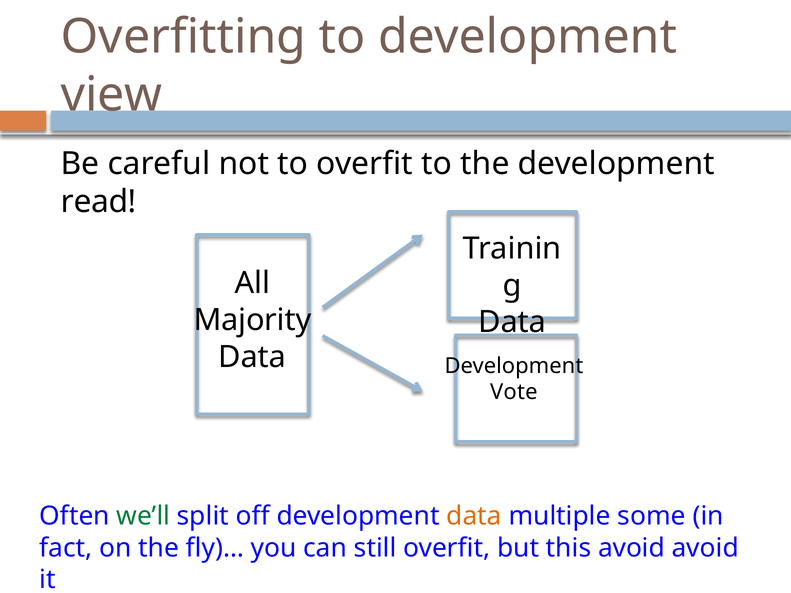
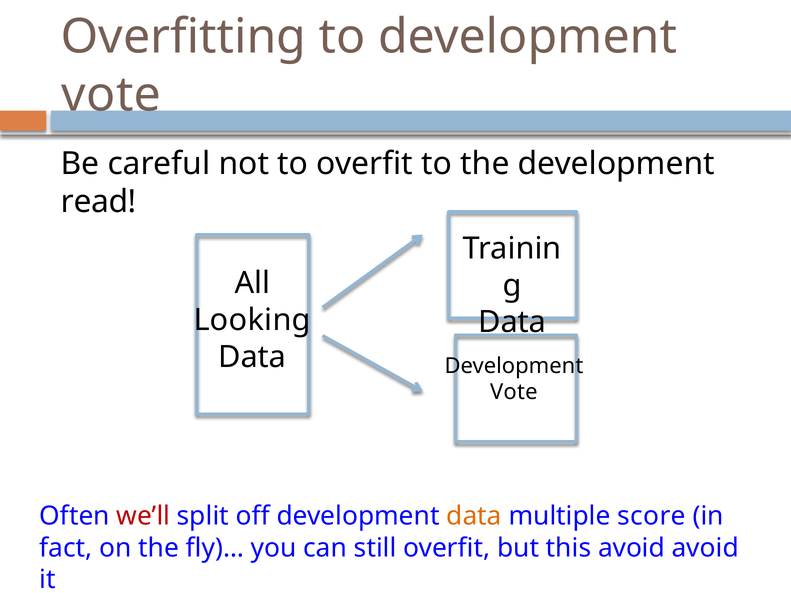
view: view -> vote (111, 95)
Majority: Majority -> Looking (252, 320)
we’ll colour: green -> red (143, 517)
some: some -> score (652, 517)
